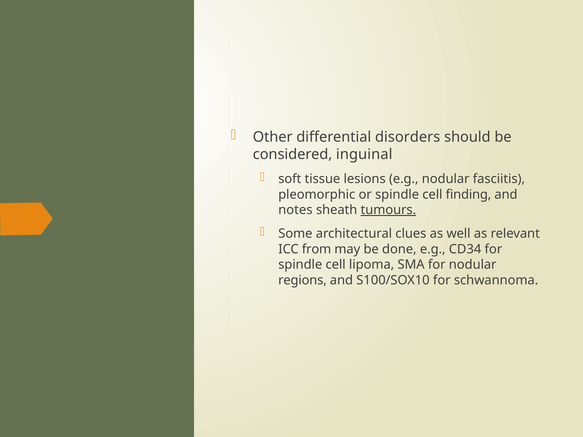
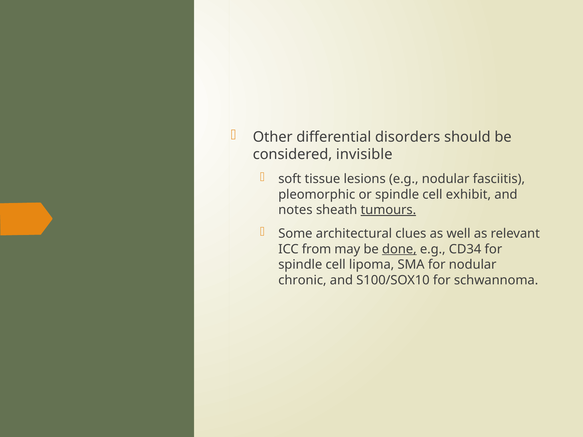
inguinal: inguinal -> invisible (364, 155)
finding: finding -> exhibit (468, 195)
done underline: none -> present (399, 249)
regions: regions -> chronic (302, 280)
